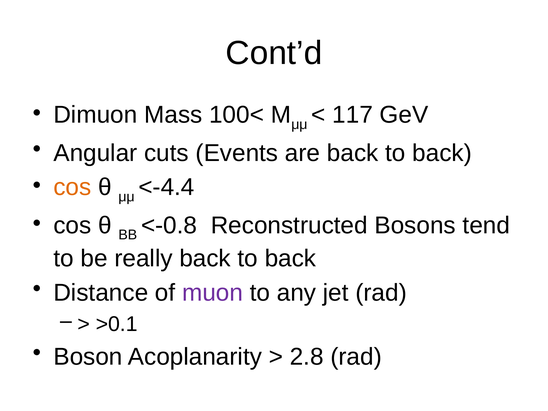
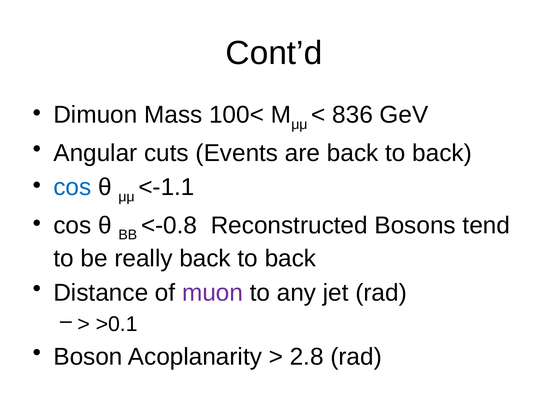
117: 117 -> 836 (353, 115)
cos colour: orange -> blue (72, 187)
<-4.4: <-4.4 -> <-1.1 (166, 187)
